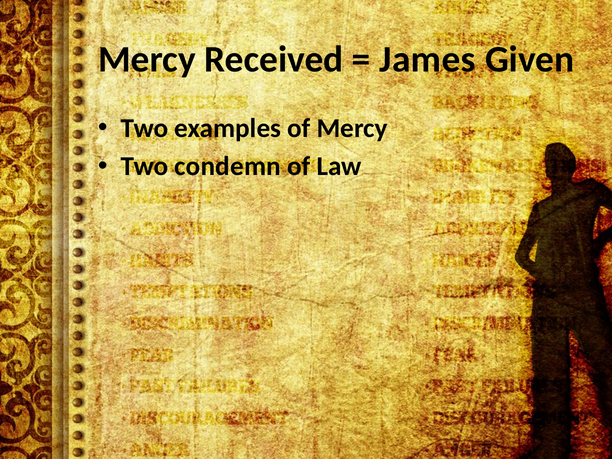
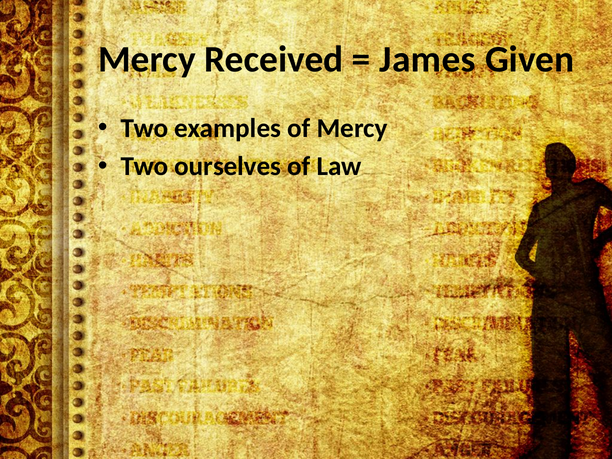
condemn: condemn -> ourselves (228, 166)
